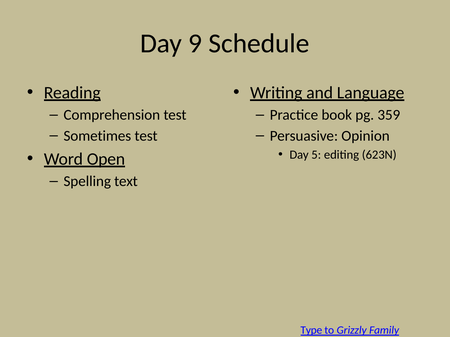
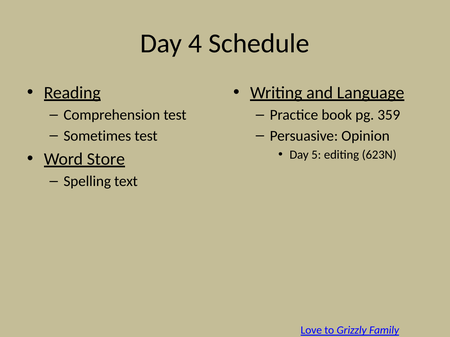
9: 9 -> 4 (195, 44)
Open: Open -> Store (106, 159)
Type: Type -> Love (311, 331)
